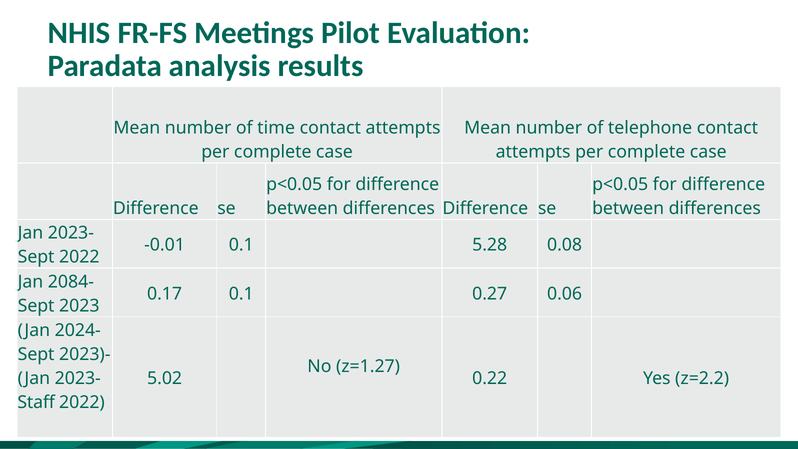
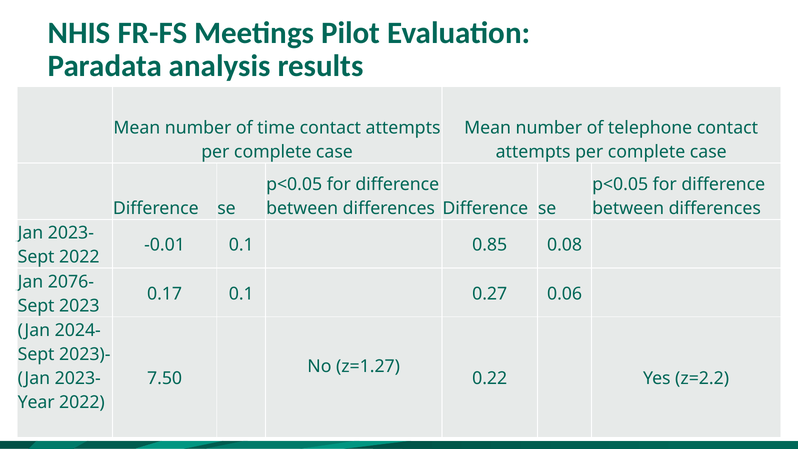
5.28: 5.28 -> 0.85 (490, 245)
2084-: 2084- -> 2076- (71, 282)
5.02: 5.02 -> 7.50 (165, 378)
Staff: Staff -> Year (36, 402)
